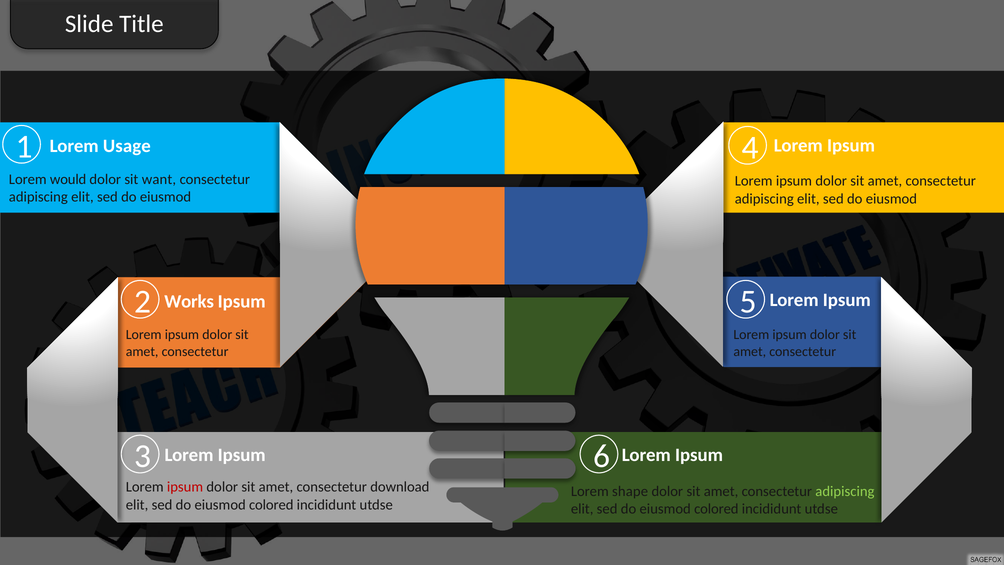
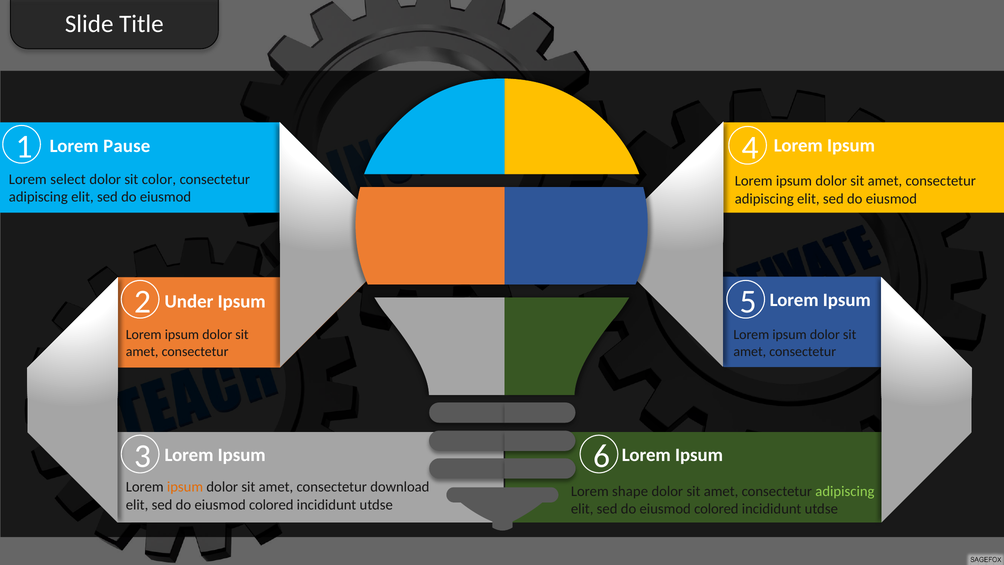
Usage: Usage -> Pause (127, 146)
would: would -> select (68, 179)
want: want -> color (159, 179)
Works: Works -> Under (189, 301)
ipsum colour: red -> orange (185, 487)
